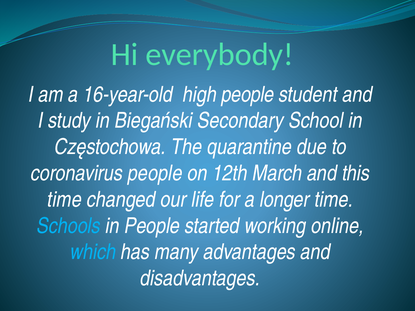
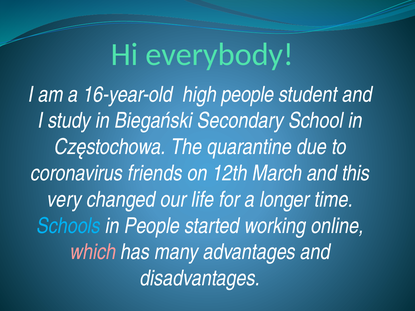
coronavirus people: people -> friends (155, 173)
time: time -> very (64, 200)
which colour: light blue -> pink (93, 252)
